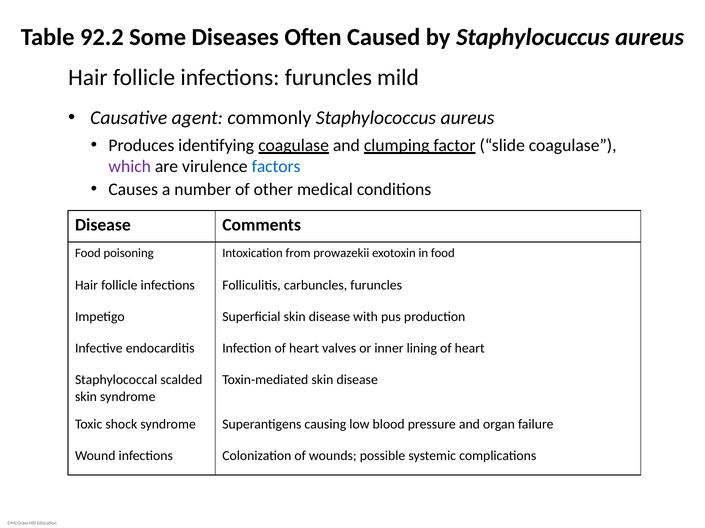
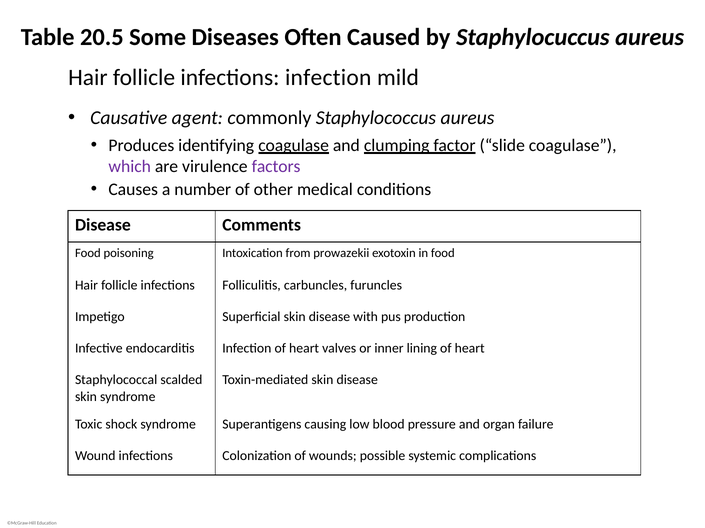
92.2: 92.2 -> 20.5 (102, 37)
infections furuncles: furuncles -> infection (328, 78)
factors colour: blue -> purple (276, 167)
